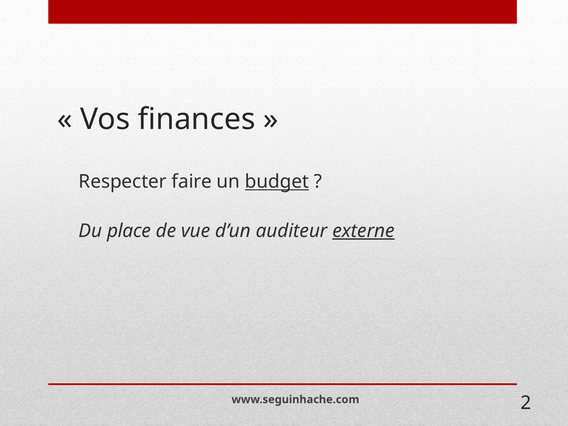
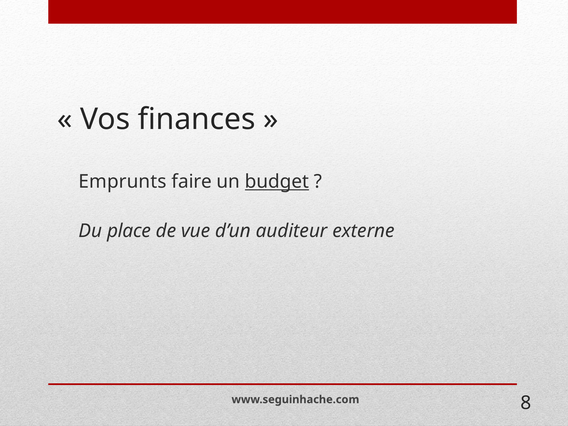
Respecter: Respecter -> Emprunts (123, 182)
externe underline: present -> none (364, 231)
2: 2 -> 8 (526, 403)
